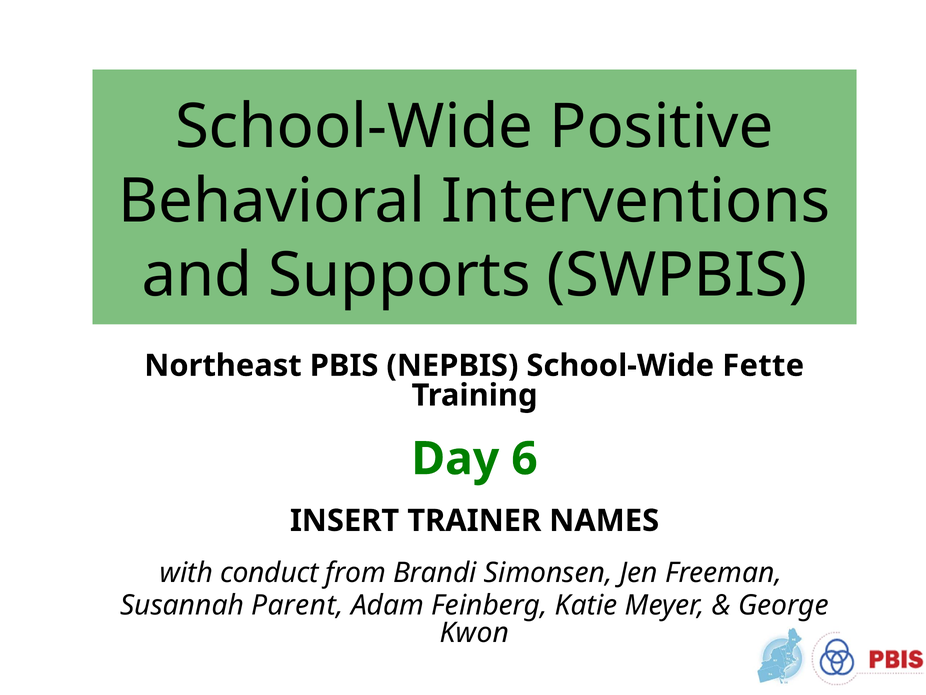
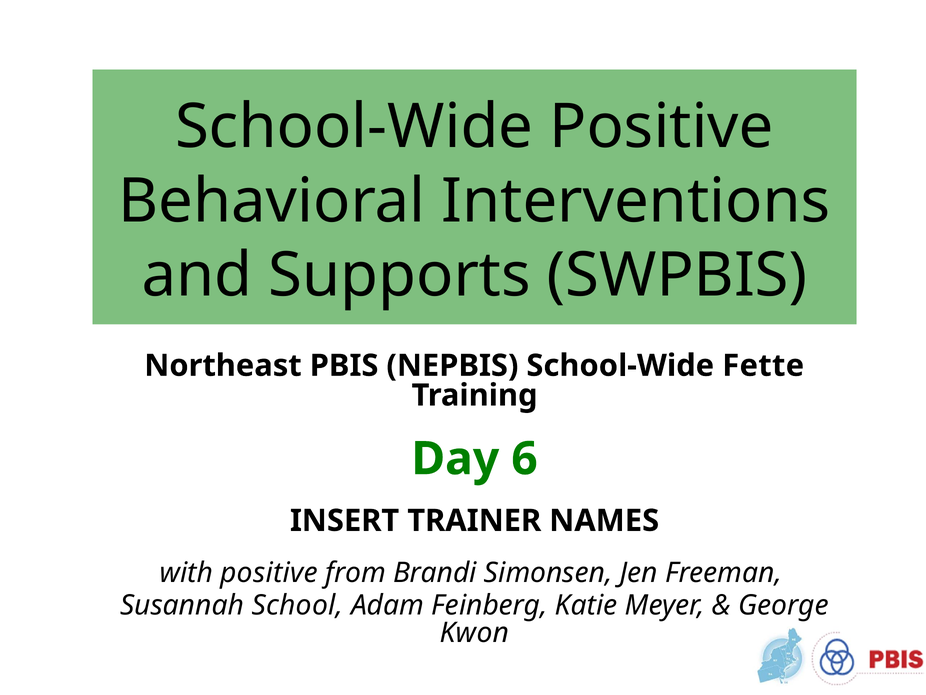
with conduct: conduct -> positive (269, 572)
Parent: Parent -> School (297, 605)
